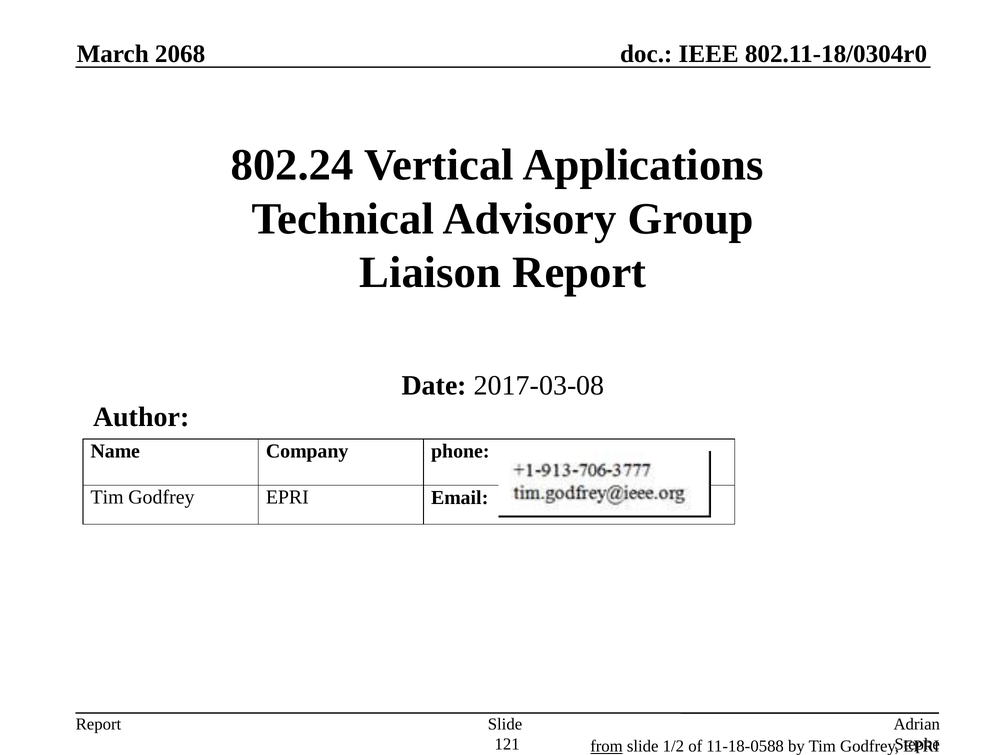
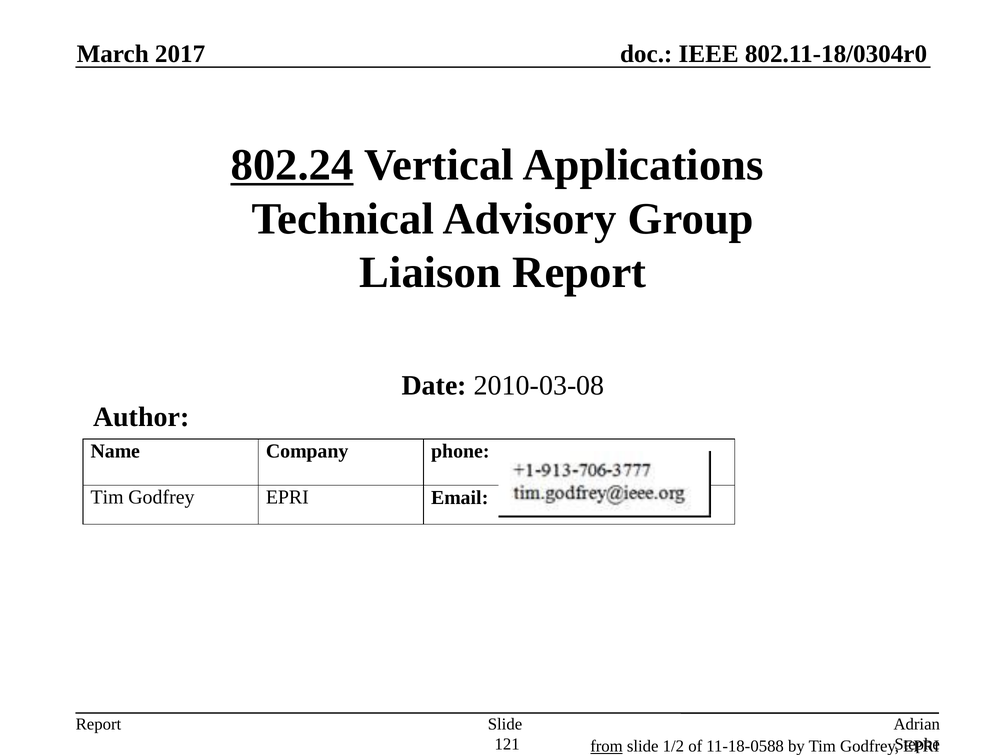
2068: 2068 -> 2017 (180, 54)
802.24 underline: none -> present (292, 165)
2017-03-08: 2017-03-08 -> 2010-03-08 (539, 385)
